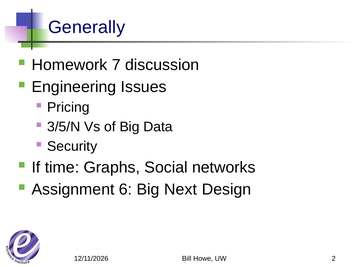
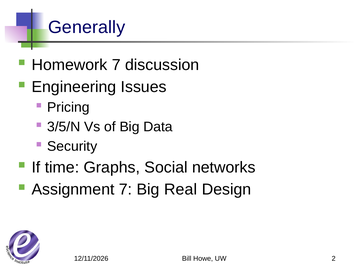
Assignment 6: 6 -> 7 (126, 190)
Next: Next -> Real (181, 190)
